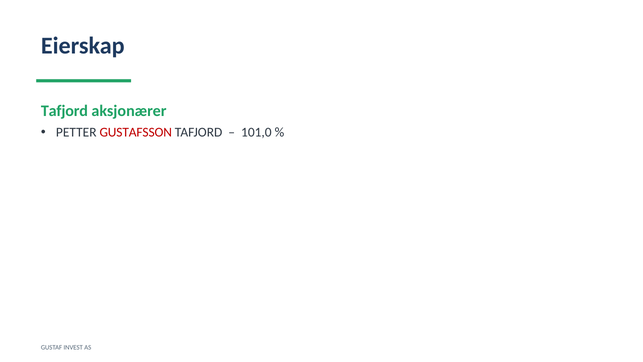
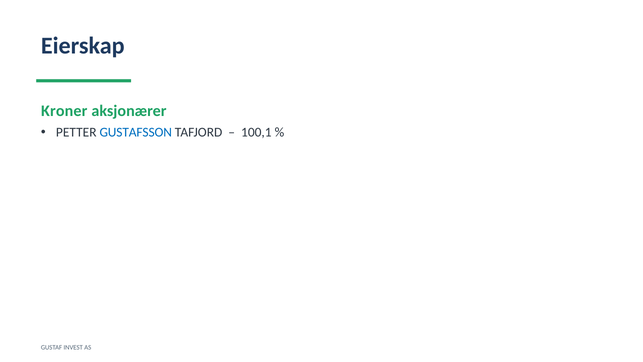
Tafjord: Tafjord -> Kroner (64, 111)
GUSTAFSSON colour: red -> blue (136, 132)
101,0: 101,0 -> 100,1 (256, 132)
